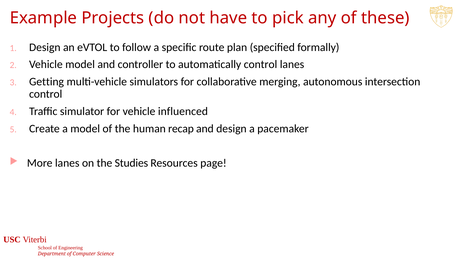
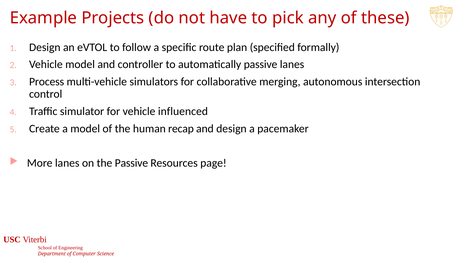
automatically control: control -> passive (261, 64)
Getting: Getting -> Process (47, 82)
the Studies: Studies -> Passive (131, 163)
